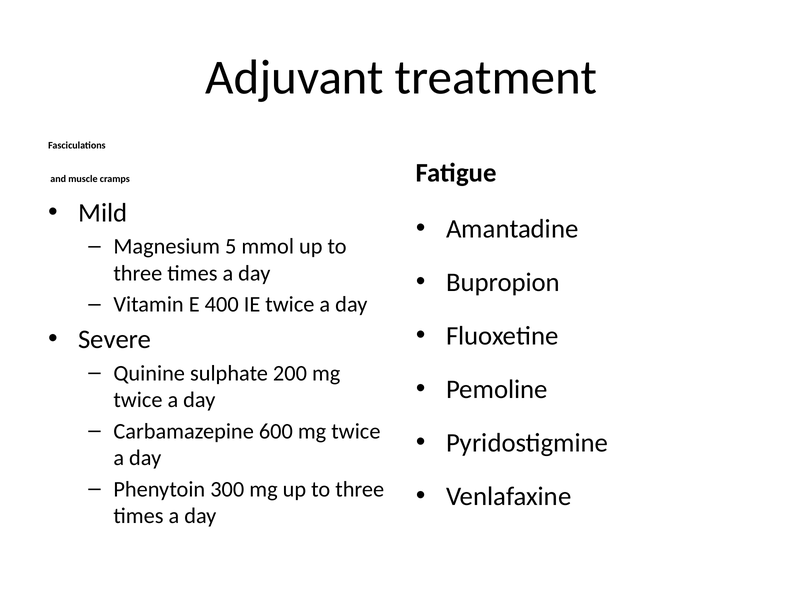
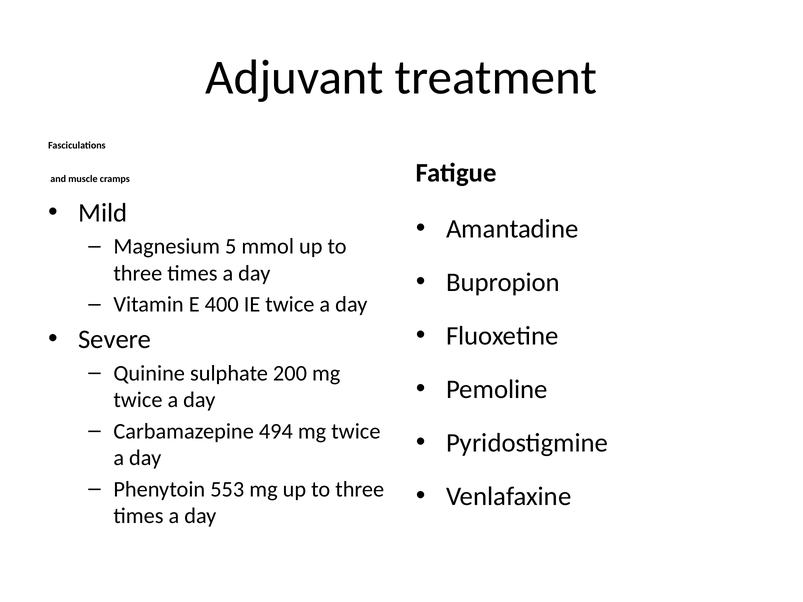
600: 600 -> 494 (276, 431)
300: 300 -> 553 (227, 490)
